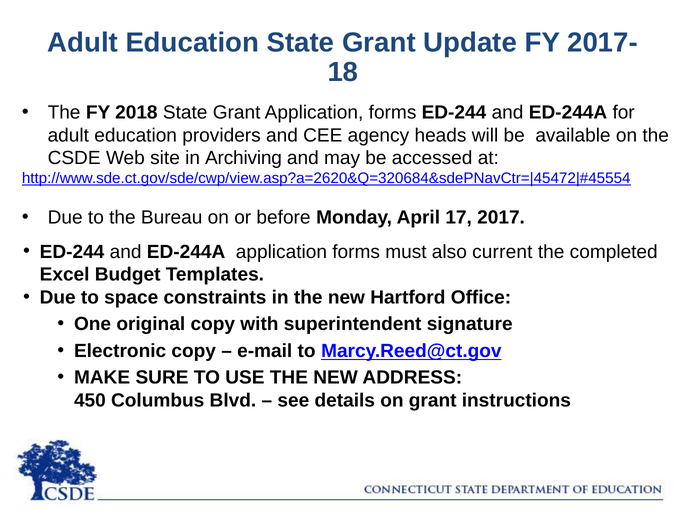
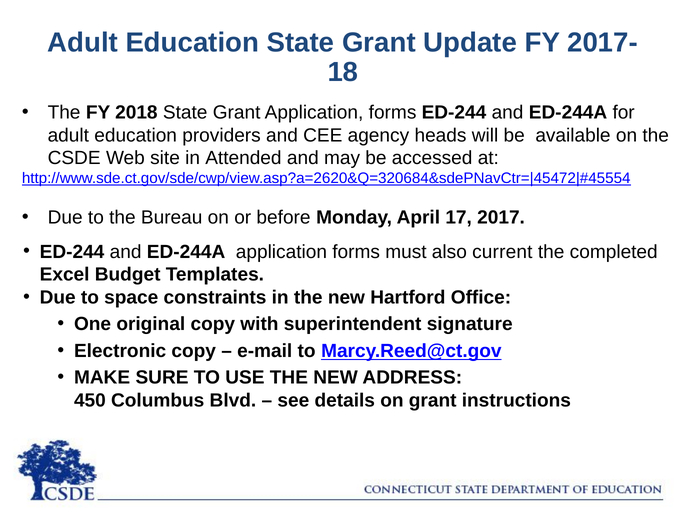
Archiving: Archiving -> Attended (243, 158)
